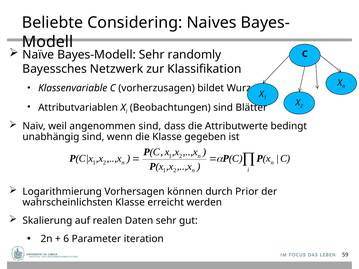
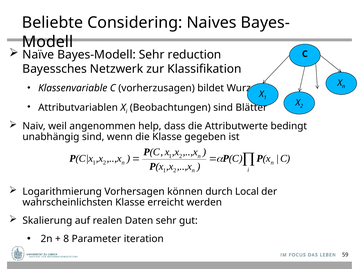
randomly: randomly -> reduction (195, 55)
angenommen sind: sind -> help (150, 126)
Prior: Prior -> Local (247, 192)
6: 6 -> 8 (66, 239)
